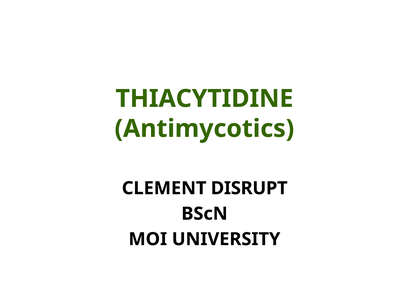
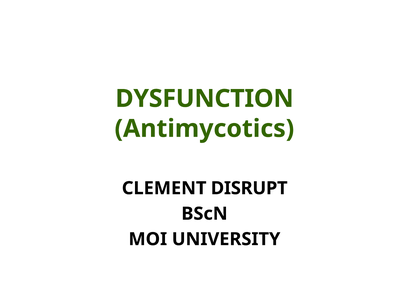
THIACYTIDINE: THIACYTIDINE -> DYSFUNCTION (205, 99)
